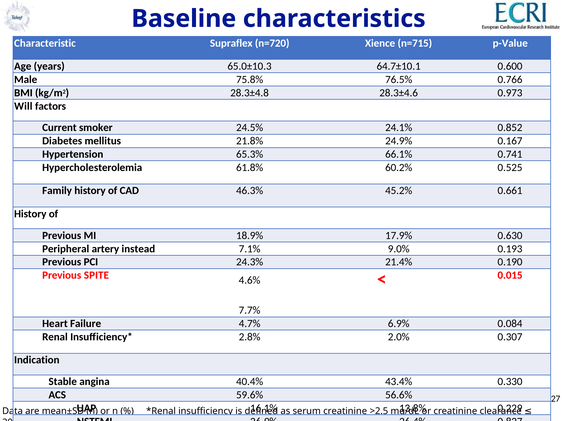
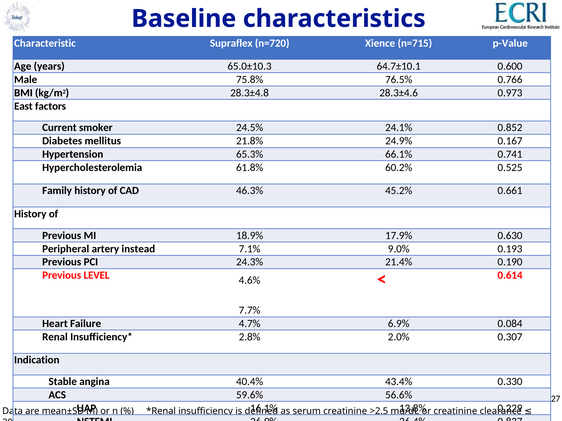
Will: Will -> East (23, 106)
SPITE: SPITE -> LEVEL (97, 276)
0.015: 0.015 -> 0.614 (510, 276)
